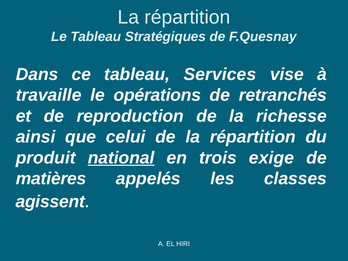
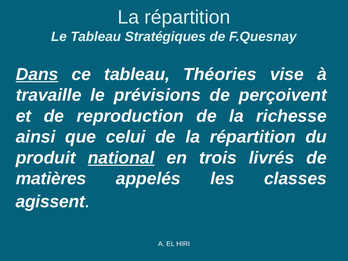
Dans underline: none -> present (37, 74)
Services: Services -> Théories (220, 74)
opérations: opérations -> prévisions (157, 95)
retranchés: retranchés -> perçoivent (283, 95)
exige: exige -> livrés (272, 158)
